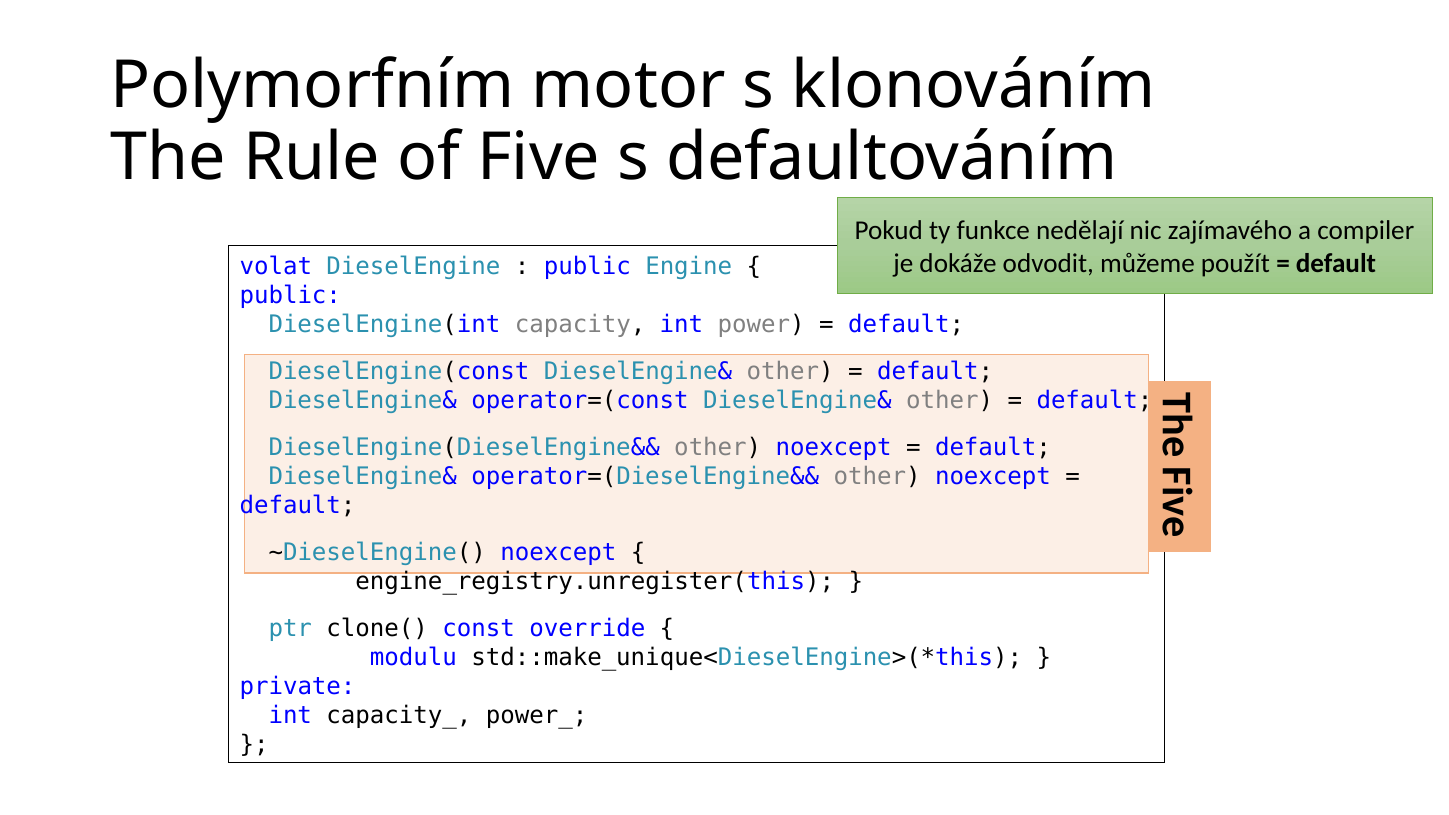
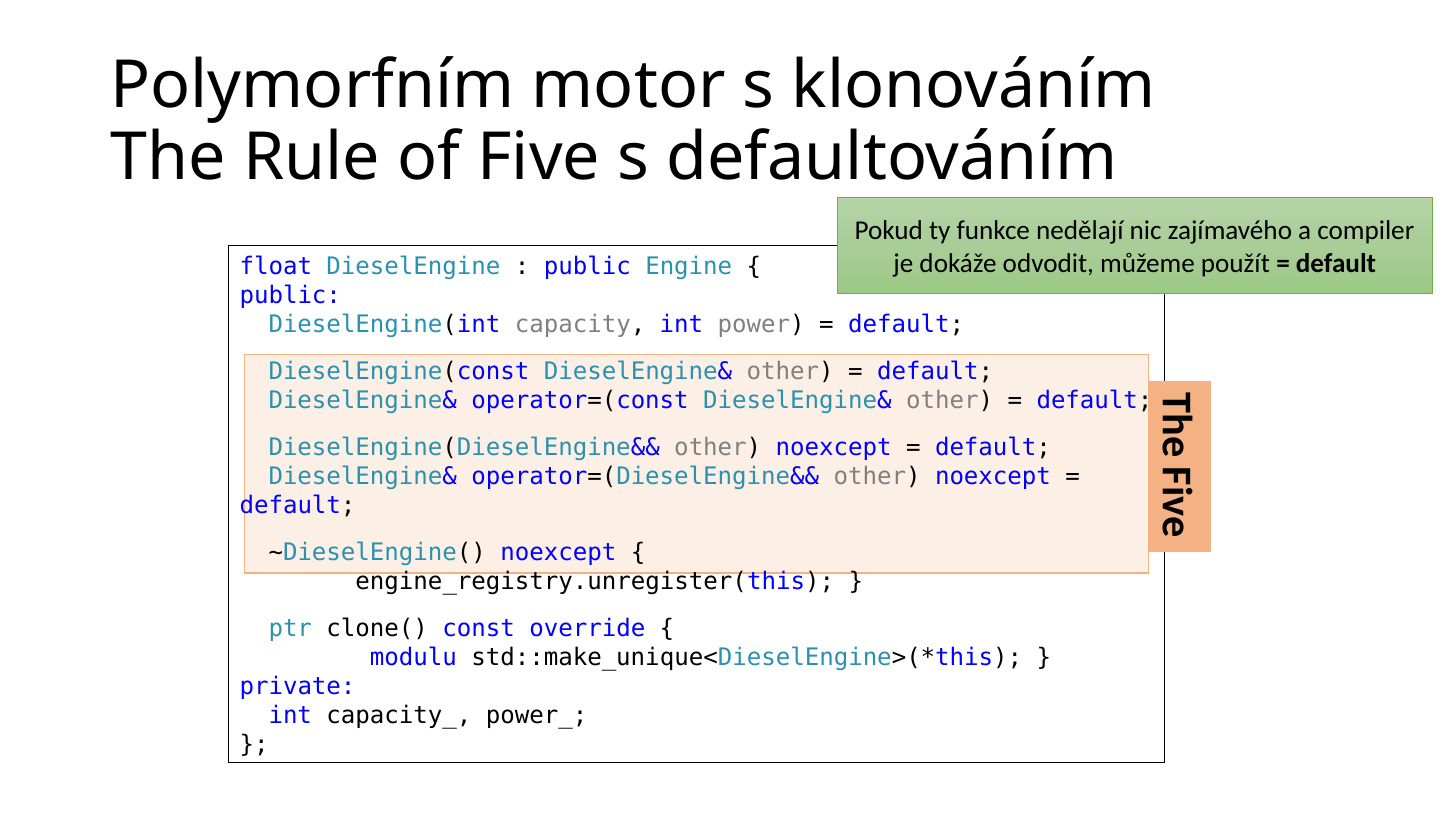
volat: volat -> float (276, 267)
